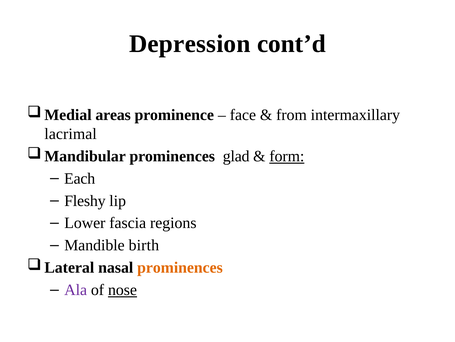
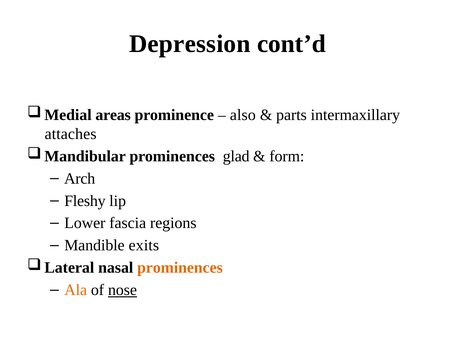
face: face -> also (243, 115)
from: from -> parts (291, 115)
lacrimal: lacrimal -> attaches (71, 134)
form underline: present -> none (287, 156)
Each: Each -> Arch (80, 178)
birth: birth -> exits (144, 245)
Ala colour: purple -> orange (76, 289)
